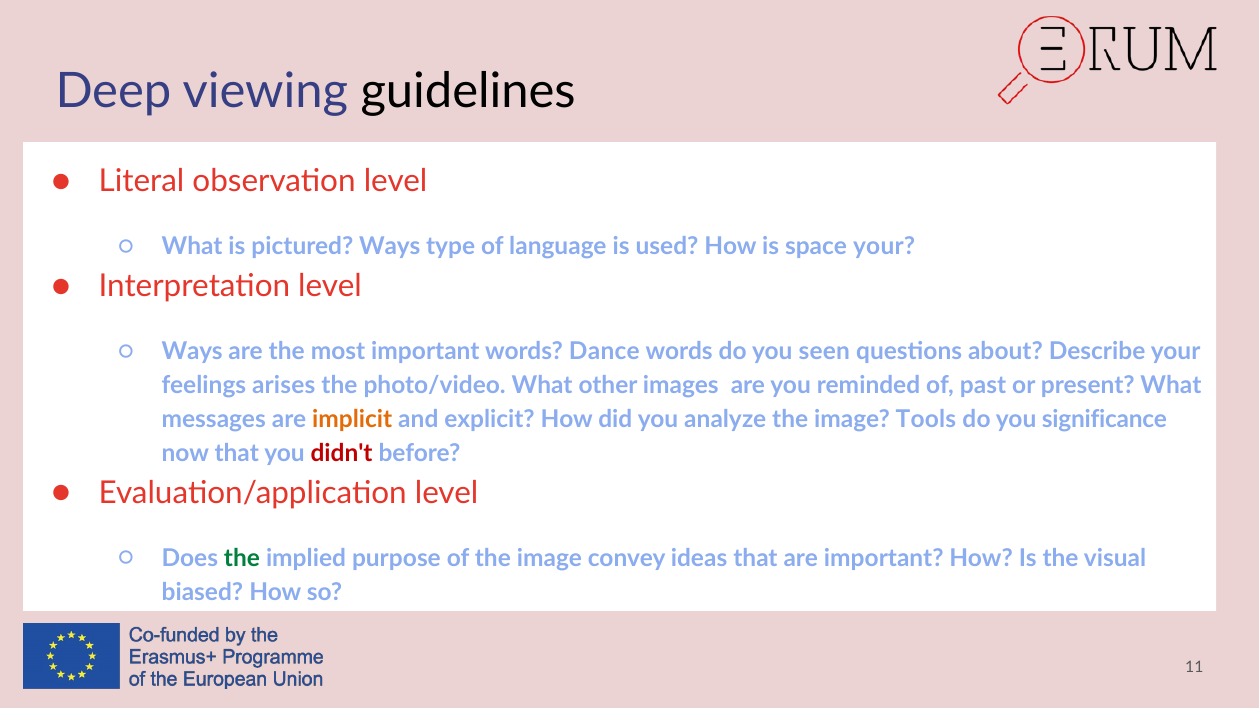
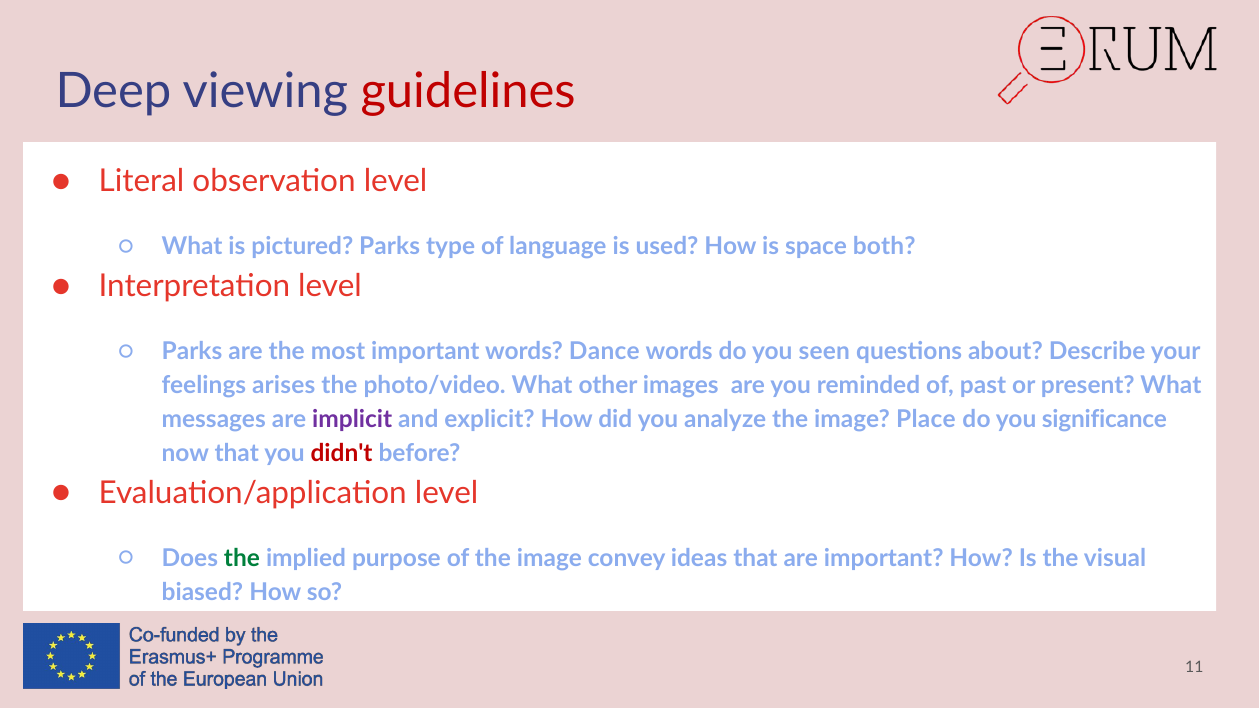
guidelines colour: black -> red (468, 92)
pictured Ways: Ways -> Parks (390, 247)
space your: your -> both (884, 247)
Ways: Ways -> Parks (192, 352)
implicit colour: orange -> purple (352, 420)
Tools: Tools -> Place (926, 420)
